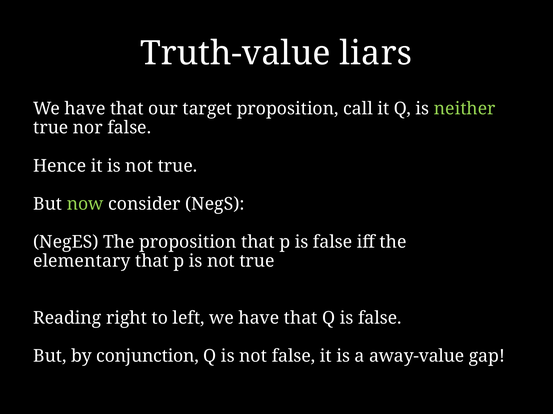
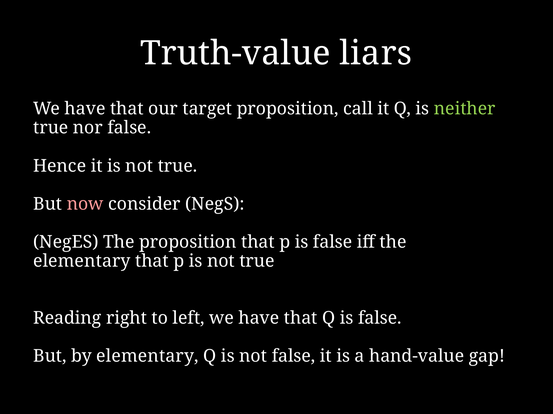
now colour: light green -> pink (85, 204)
by conjunction: conjunction -> elementary (147, 357)
away-value: away-value -> hand-value (417, 357)
